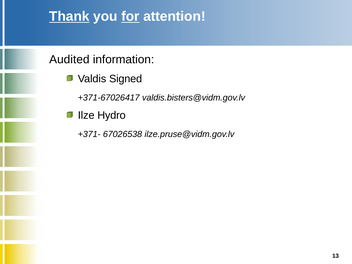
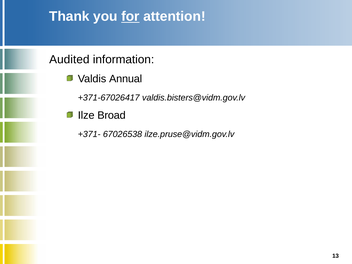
Thank underline: present -> none (69, 16)
Signed: Signed -> Annual (126, 79)
Hydro: Hydro -> Broad (112, 115)
